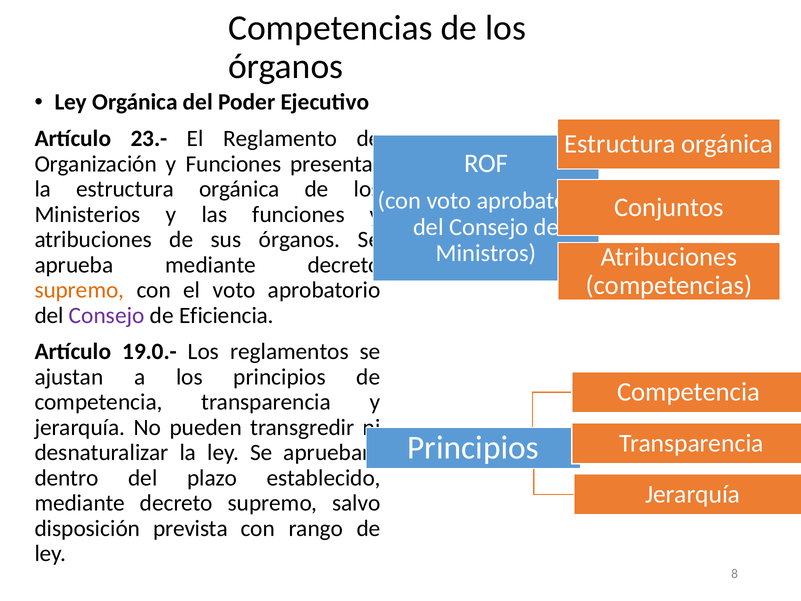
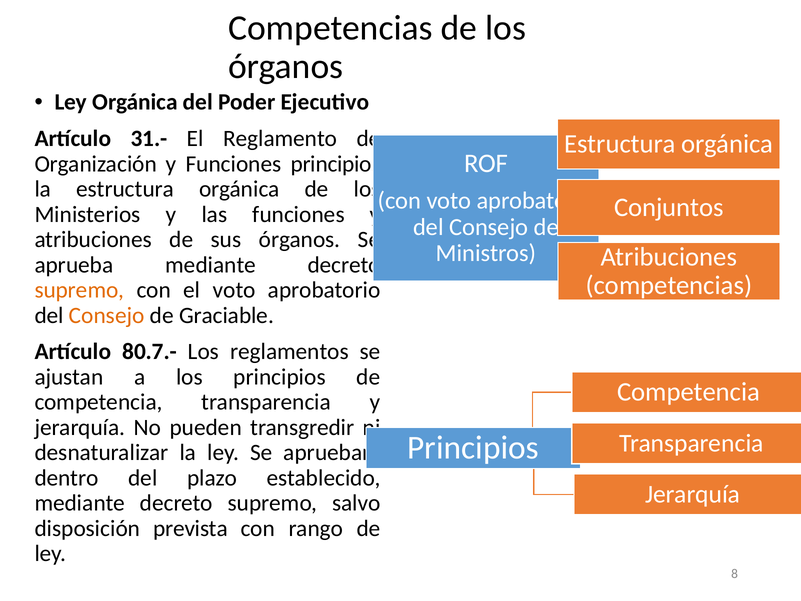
23.-: 23.- -> 31.- (149, 139)
Funciones presentar: presentar -> principios (336, 164)
Consejo colour: purple -> orange (107, 315)
Eficiencia: Eficiencia -> Graciable (227, 315)
19.0.-: 19.0.- -> 80.7.- (150, 352)
